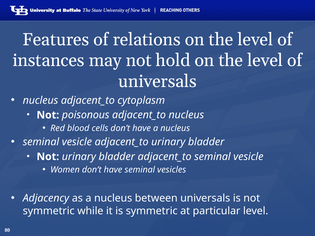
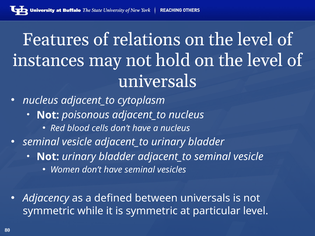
as a nucleus: nucleus -> defined (113, 198)
